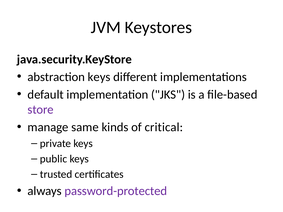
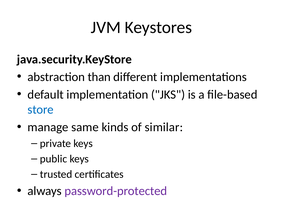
abstraction keys: keys -> than (99, 77)
store colour: purple -> blue (41, 110)
critical: critical -> similar (164, 127)
